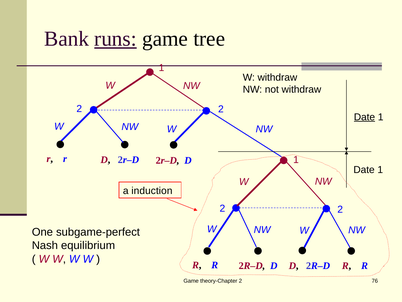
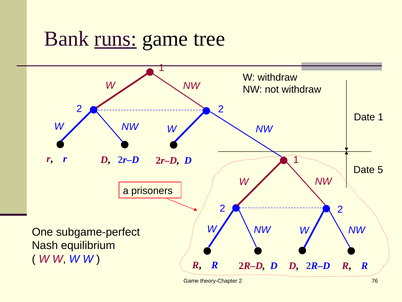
Date underline: present -> none (364, 117)
1: 1 -> 5 (380, 170)
induction: induction -> prisoners (152, 190)
